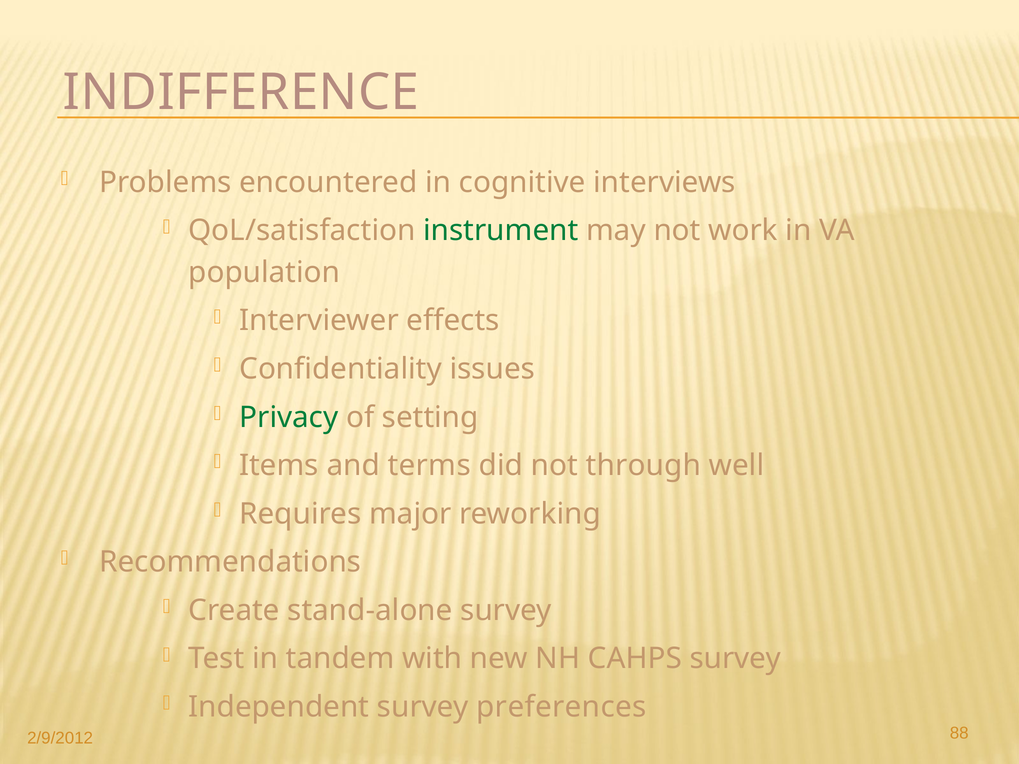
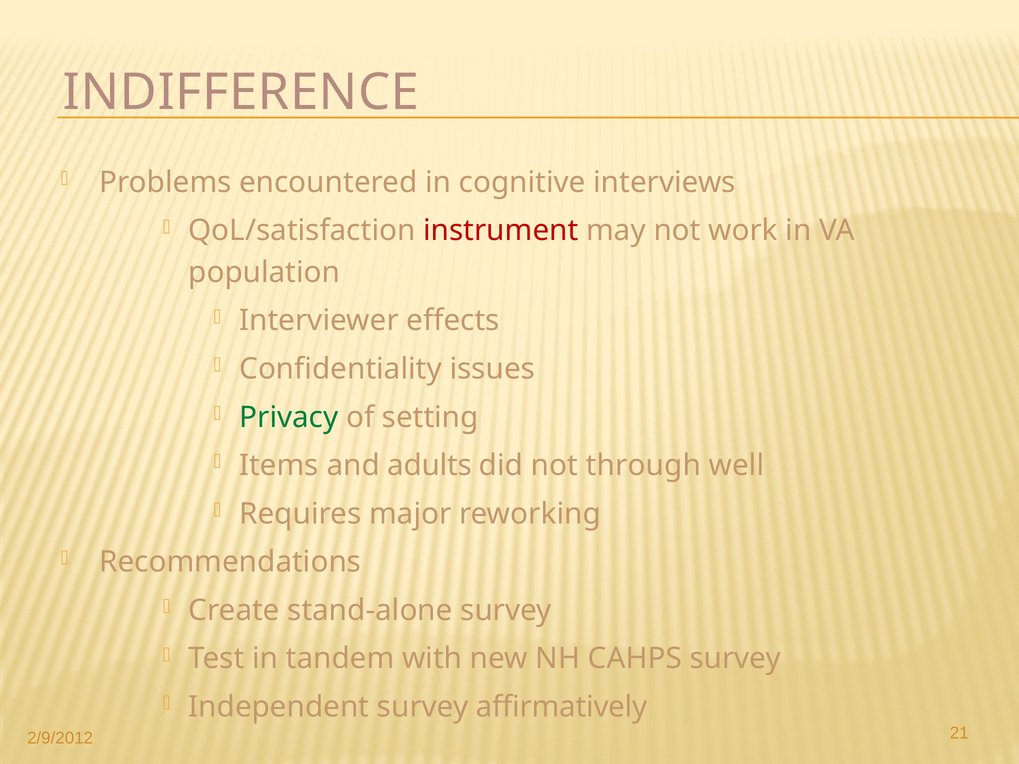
instrument colour: green -> red (501, 231)
terms: terms -> adults (430, 466)
preferences: preferences -> affirmatively (562, 707)
88: 88 -> 21 (959, 733)
